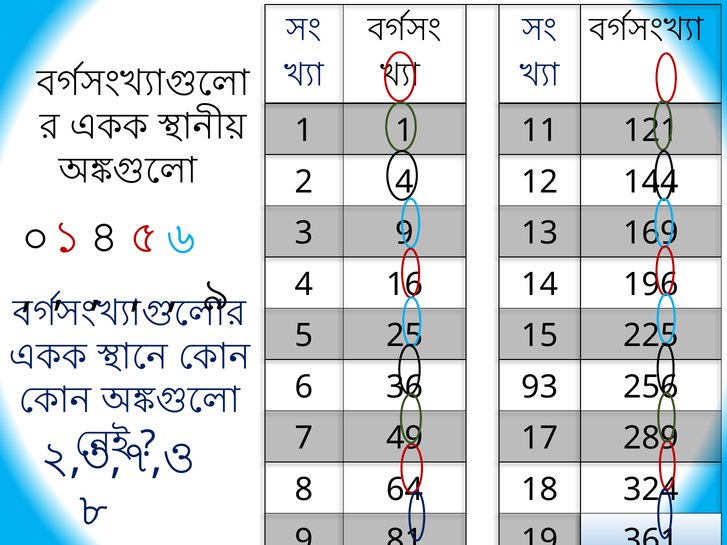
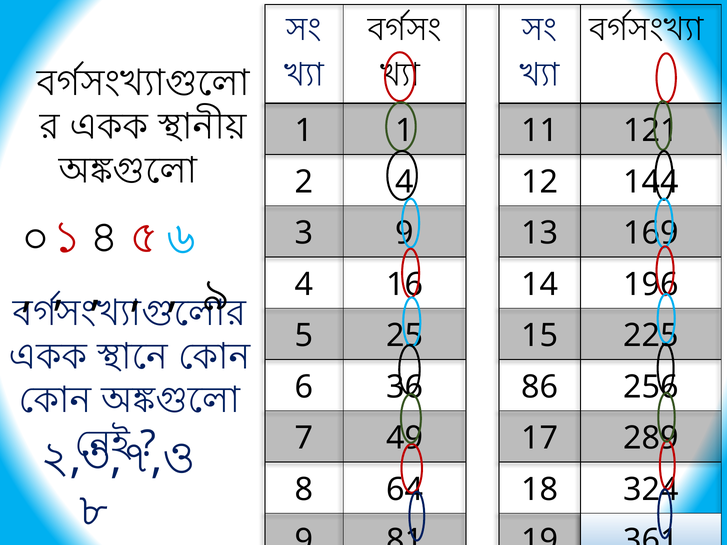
93: 93 -> 86 (540, 387)
